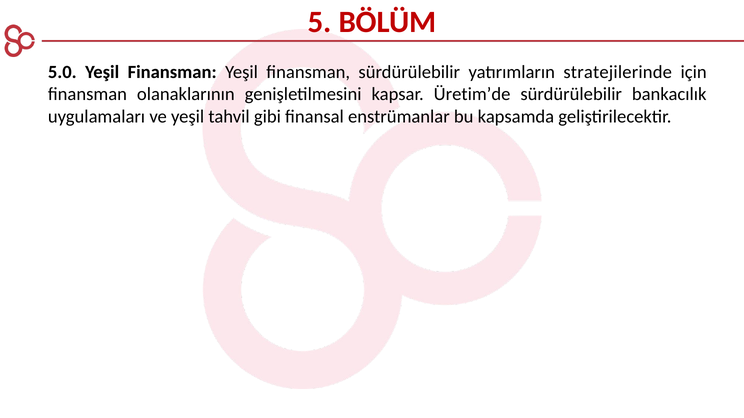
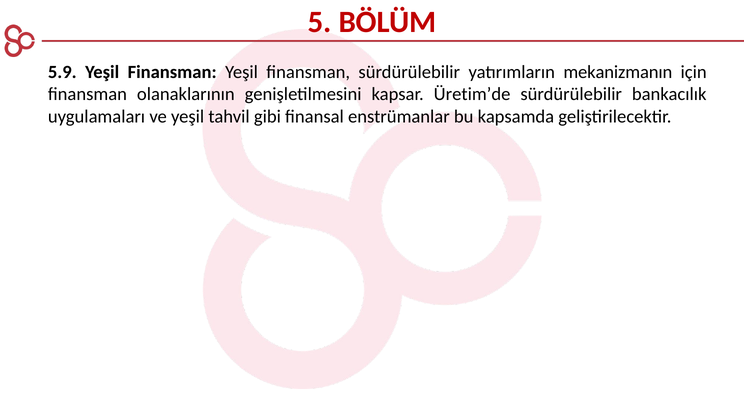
5.0: 5.0 -> 5.9 (62, 72)
stratejilerinde: stratejilerinde -> mekanizmanın (618, 72)
